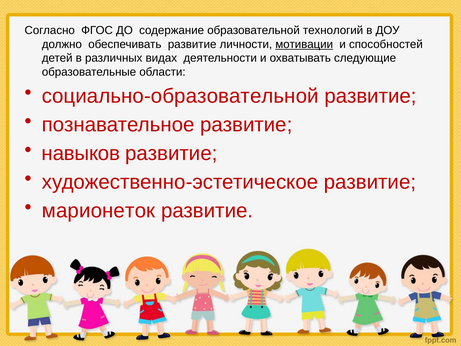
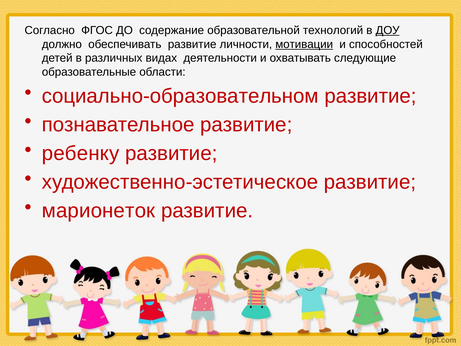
ДОУ underline: none -> present (388, 30)
социально-образовательной: социально-образовательной -> социально-образовательном (180, 96)
навыков: навыков -> ребенку (81, 153)
